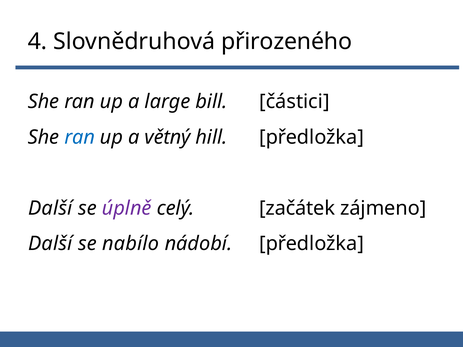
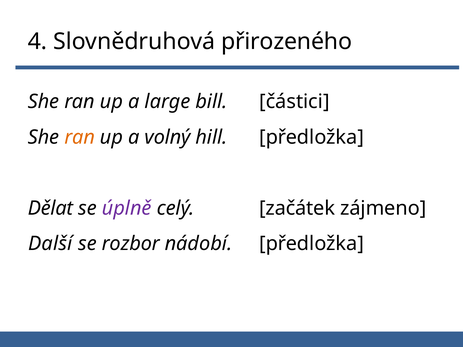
ran colour: blue -> orange (80, 137)
větný: větný -> volný (168, 137)
Další: Další -> Dělat (50, 208)
nabílo: nabílo -> rozbor (131, 244)
